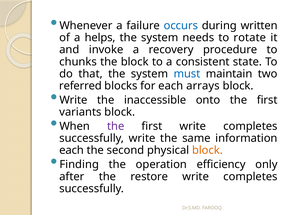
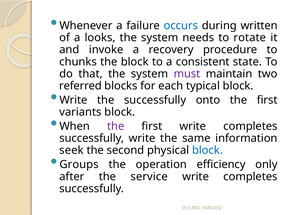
helps: helps -> looks (100, 38)
must colour: blue -> purple (187, 74)
arrays: arrays -> typical (203, 86)
the inaccessible: inaccessible -> successfully (155, 100)
each: each -> seek (72, 150)
block colour: orange -> blue (207, 150)
Finding: Finding -> Groups (79, 165)
restore: restore -> service (149, 177)
